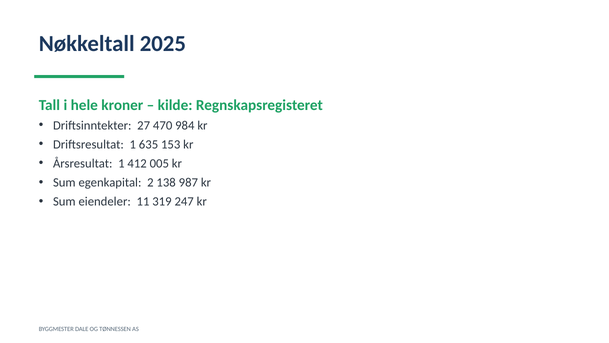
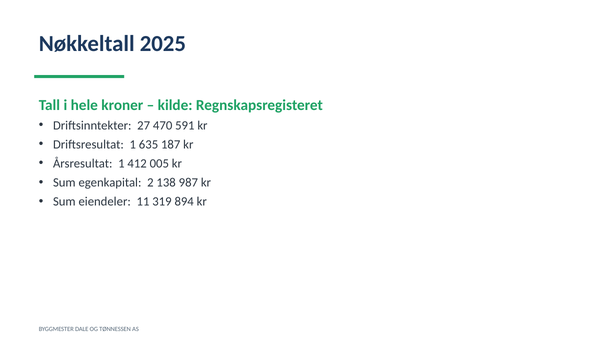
984: 984 -> 591 (185, 125)
153: 153 -> 187 (171, 144)
247: 247 -> 894 (184, 201)
